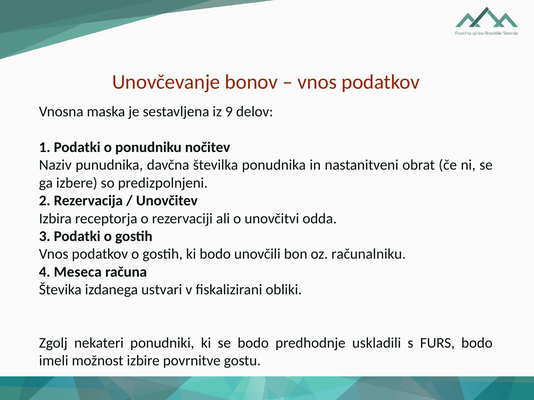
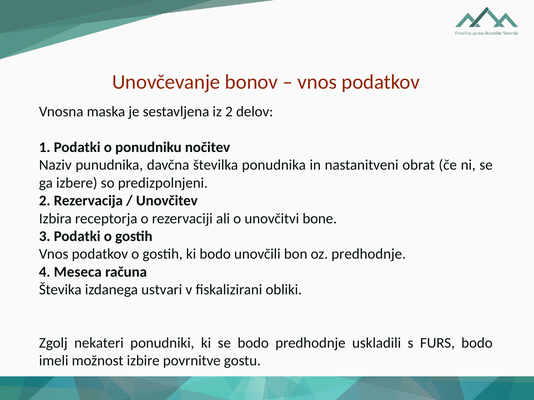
iz 9: 9 -> 2 (229, 112)
odda: odda -> bone (320, 219)
oz računalniku: računalniku -> predhodnje (369, 254)
